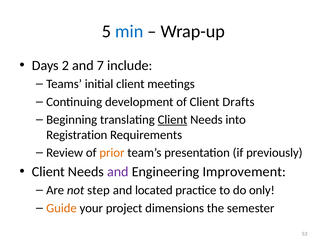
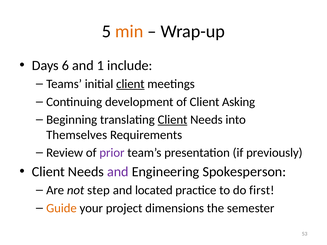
min colour: blue -> orange (129, 32)
2: 2 -> 6 (65, 66)
7: 7 -> 1 (100, 66)
client underline: none -> present (130, 84)
Drafts: Drafts -> Asking (239, 102)
Registration: Registration -> Themselves (77, 135)
prior colour: orange -> purple (112, 153)
Improvement: Improvement -> Spokesperson (244, 172)
only: only -> first (262, 190)
